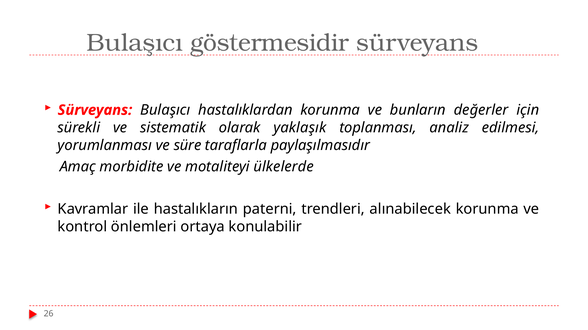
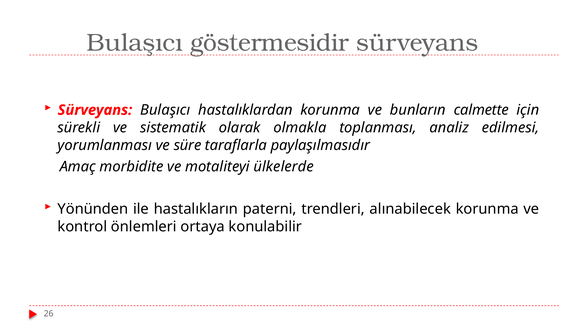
değerler: değerler -> calmette (481, 110)
yaklaşık: yaklaşık -> olmakla (300, 128)
Kavramlar: Kavramlar -> Yönünden (93, 210)
